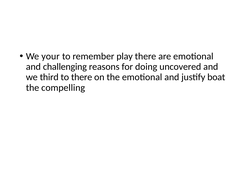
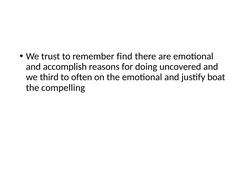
your: your -> trust (51, 56)
play: play -> find (125, 56)
challenging: challenging -> accomplish (65, 67)
to there: there -> often (82, 77)
